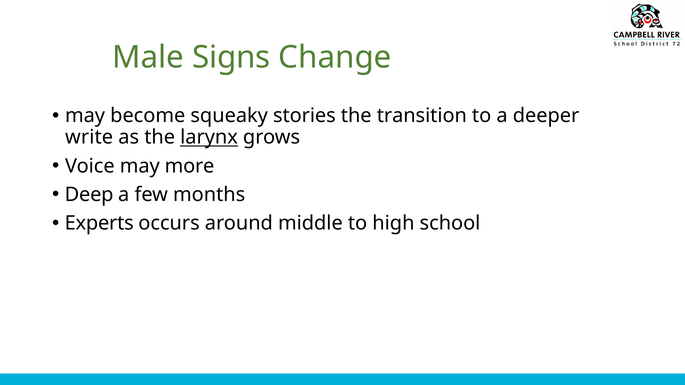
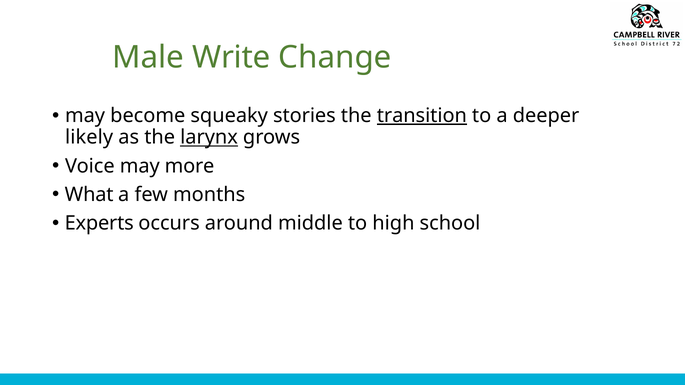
Signs: Signs -> Write (231, 58)
transition underline: none -> present (422, 116)
write: write -> likely (89, 137)
Deep: Deep -> What (89, 195)
